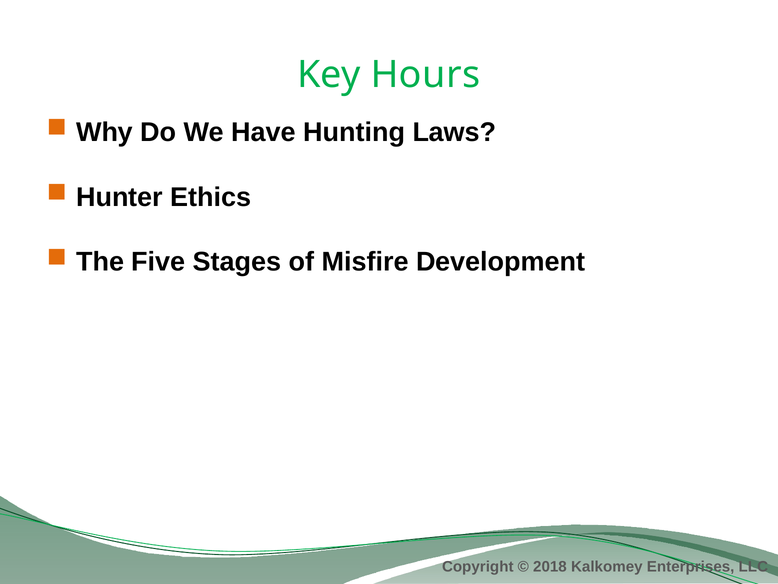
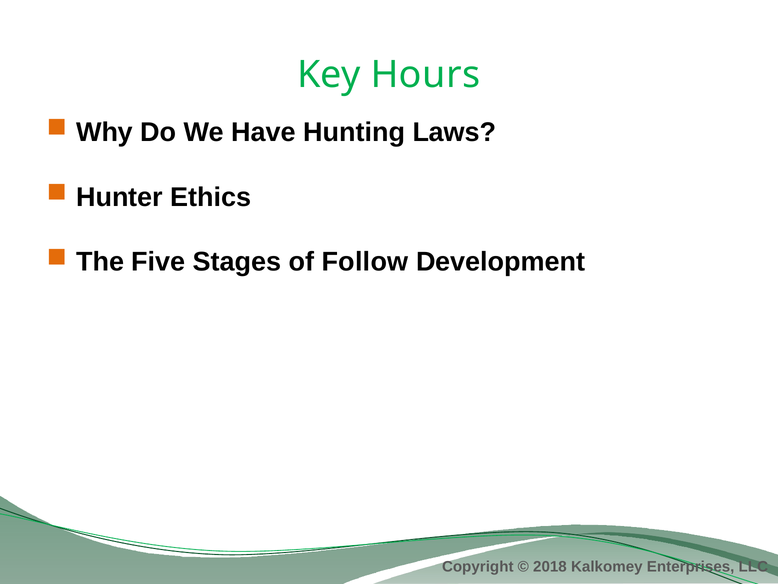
Misfire: Misfire -> Follow (365, 262)
